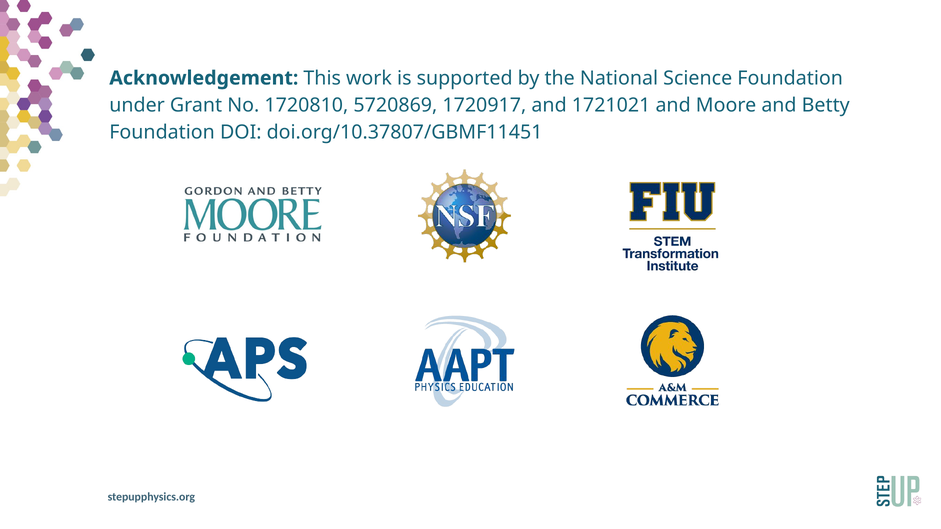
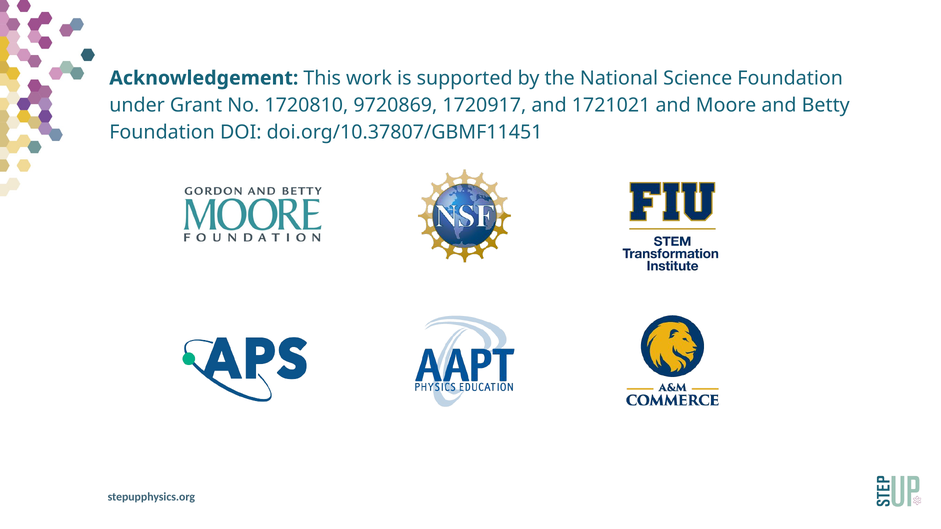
5720869: 5720869 -> 9720869 (395, 105)
